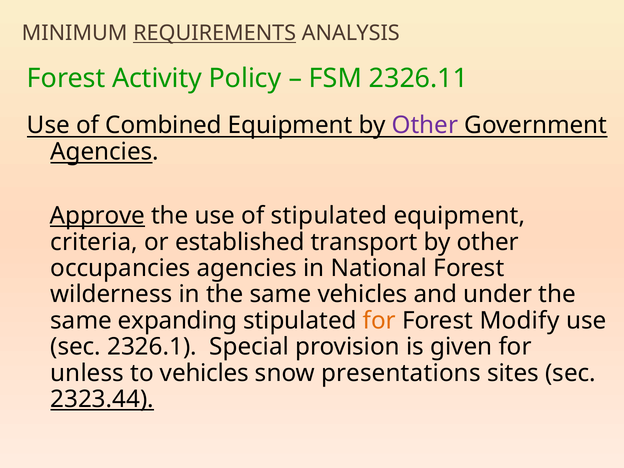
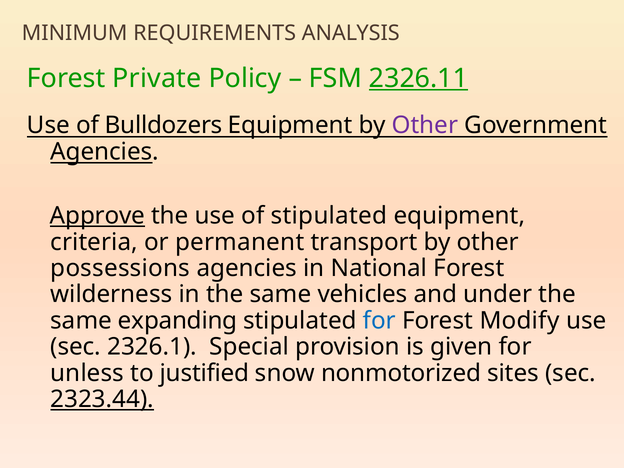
REQUIREMENTS underline: present -> none (215, 33)
Activity: Activity -> Private (157, 78)
2326.11 underline: none -> present (419, 78)
Combined: Combined -> Bulldozers (164, 125)
established: established -> permanent (240, 242)
occupancies: occupancies -> possessions (120, 268)
for colour: orange -> blue (379, 321)
to vehicles: vehicles -> justified (205, 373)
presentations: presentations -> nonmotorized (401, 373)
